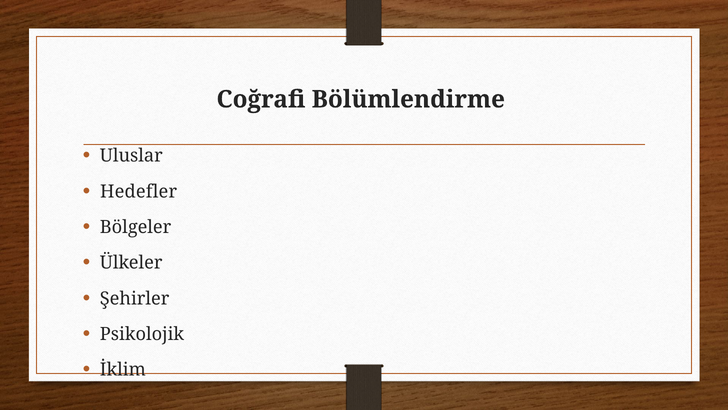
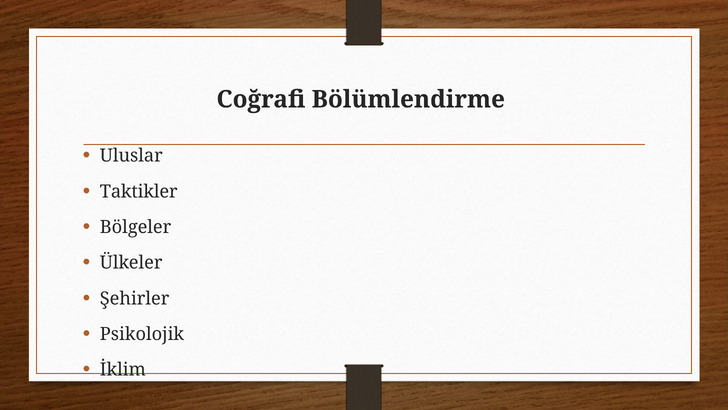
Hedefler: Hedefler -> Taktikler (139, 191)
